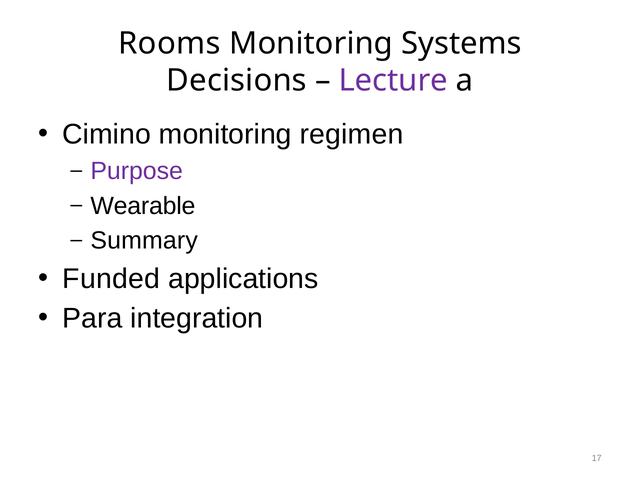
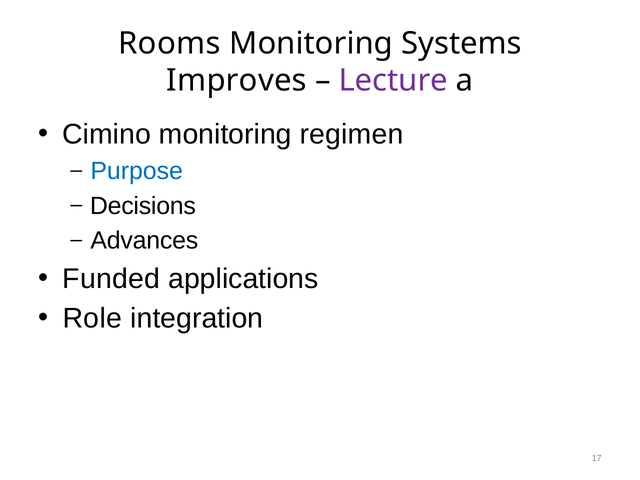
Decisions: Decisions -> Improves (237, 81)
Purpose colour: purple -> blue (137, 171)
Wearable: Wearable -> Decisions (143, 206)
Summary: Summary -> Advances (144, 241)
Para: Para -> Role (92, 319)
